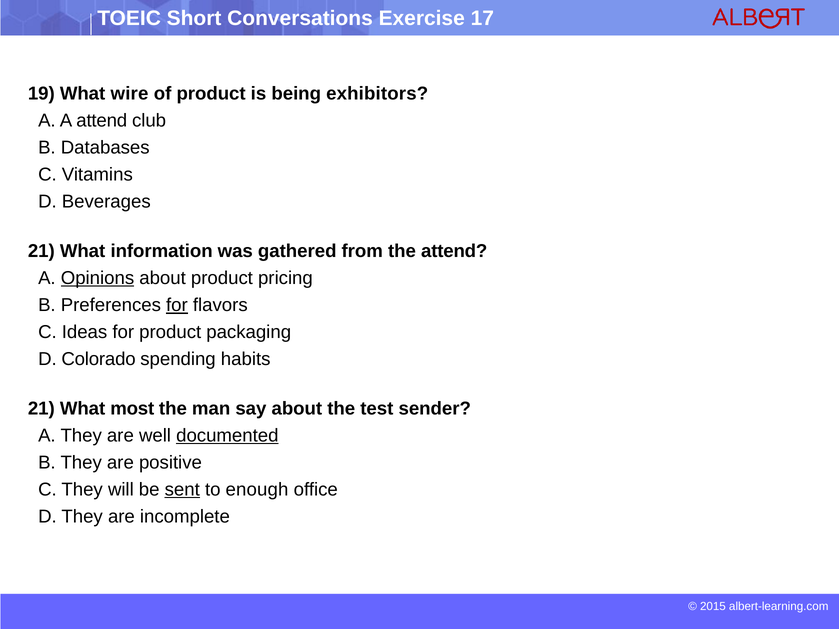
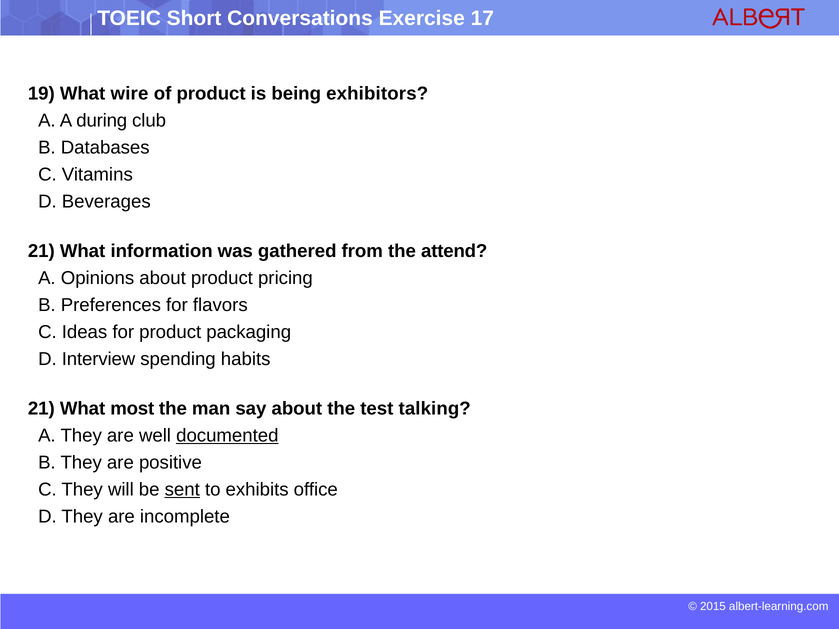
A attend: attend -> during (102, 121)
Opinions underline: present -> none (98, 278)
for underline: present -> none (177, 305)
Colorado: Colorado -> Interview (99, 359)
sender: sender -> talking (435, 409)
enough: enough -> exhibits (257, 490)
